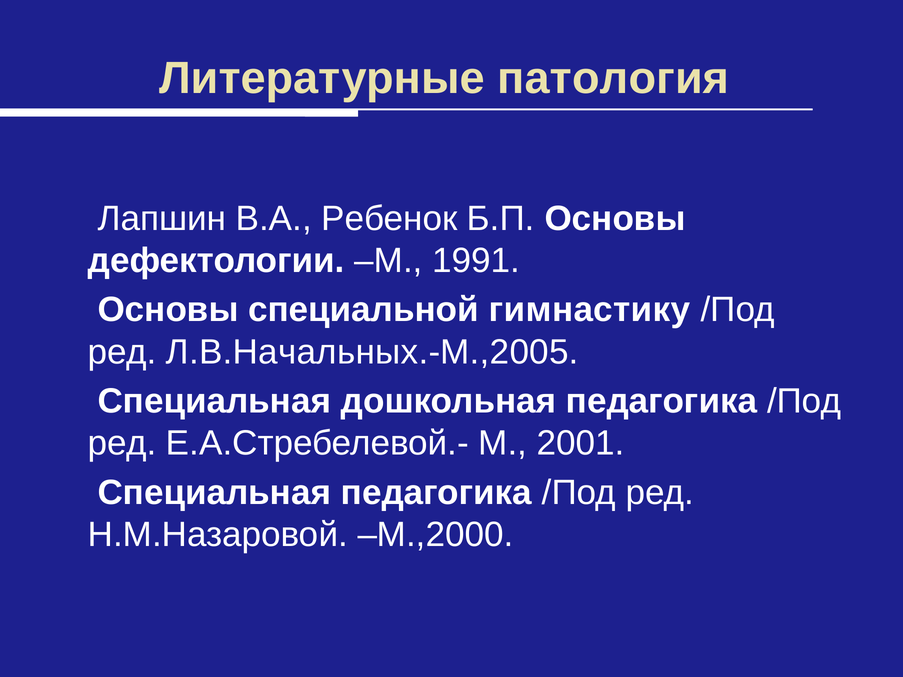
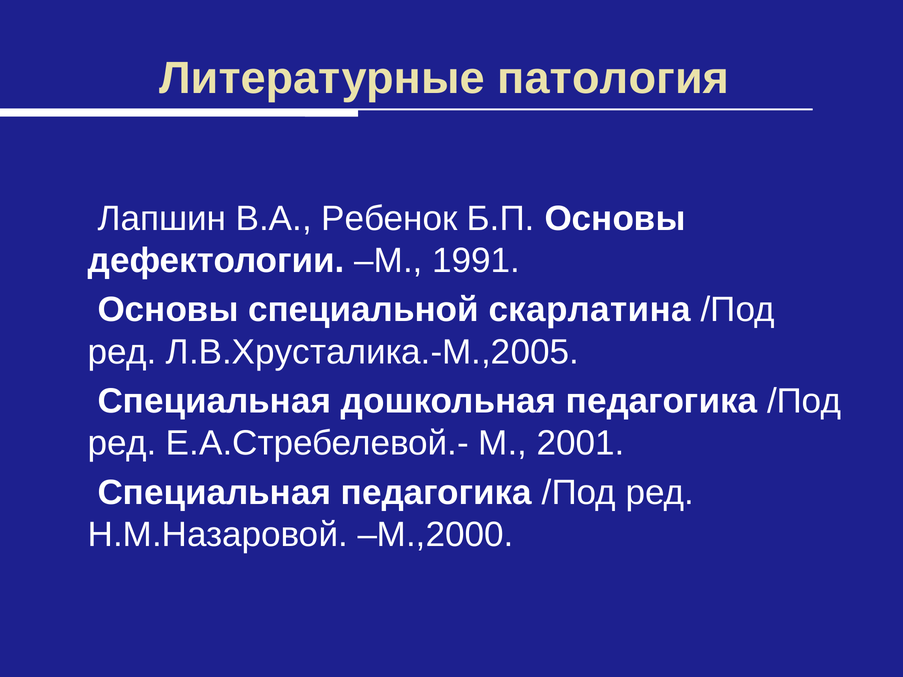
гимнастику: гимнастику -> скарлатина (590, 310)
Л.В.Начальных.-М.,2005: Л.В.Начальных.-М.,2005 -> Л.В.Хрусталика.-М.,2005 (372, 352)
